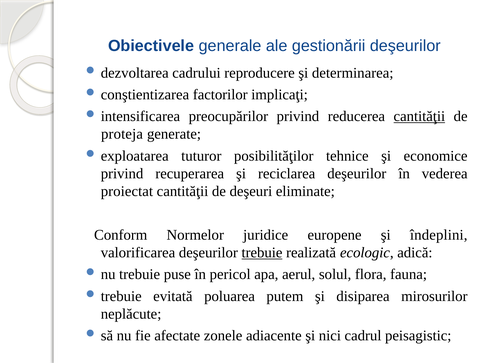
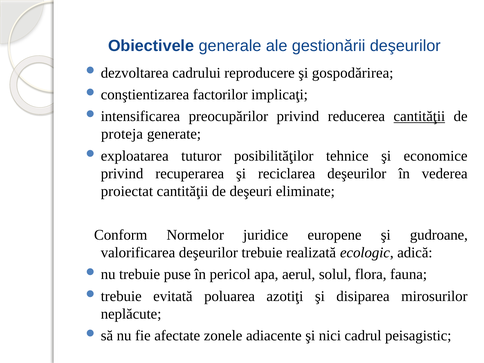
determinarea: determinarea -> gospodărirea (353, 73)
îndeplini: îndeplini -> gudroane (439, 235)
trebuie underline: present -> none (262, 253)
putem: putem -> azotiţi (285, 296)
